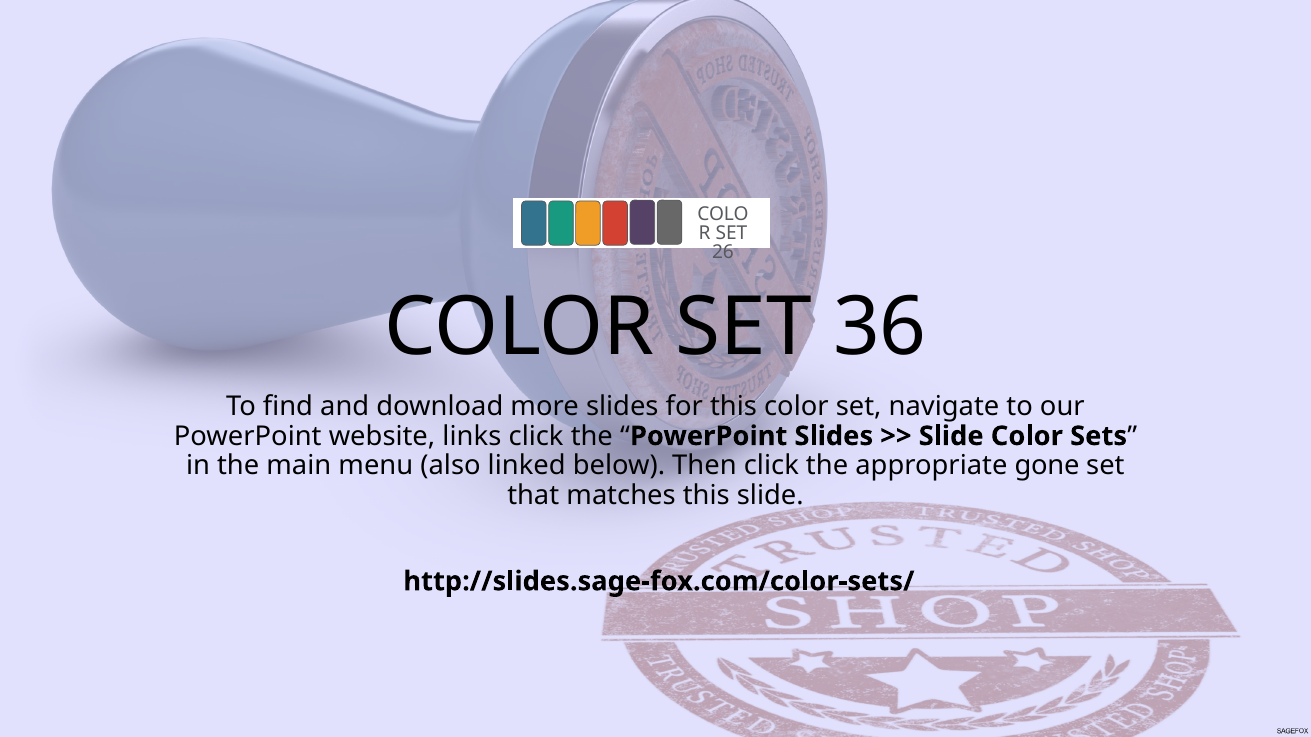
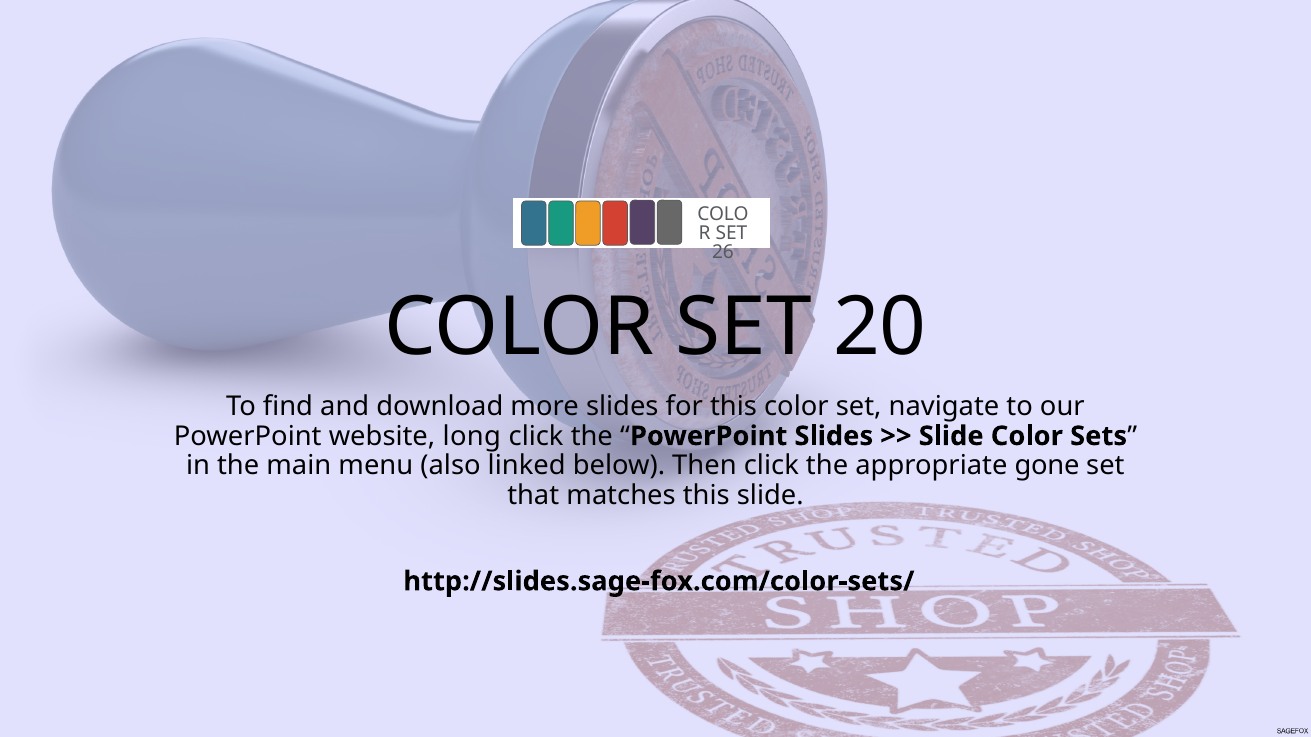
36: 36 -> 20 (880, 328)
links: links -> long (472, 436)
